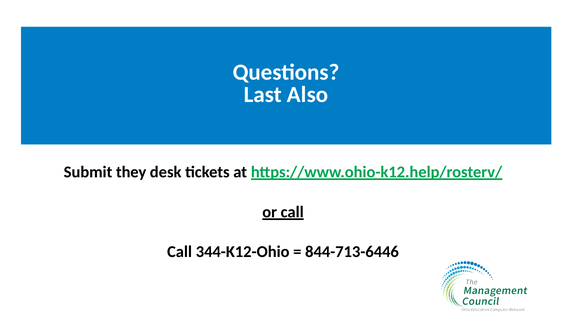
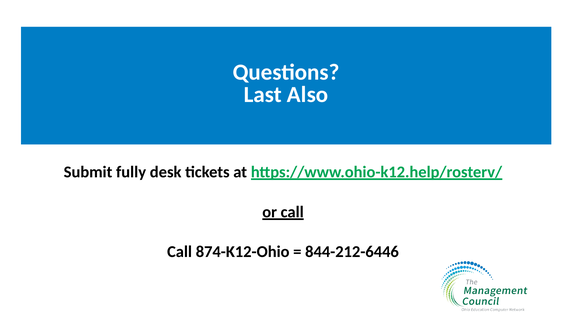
they: they -> fully (131, 172)
344-K12-Ohio: 344-K12-Ohio -> 874-K12-Ohio (243, 252)
844-713-6446: 844-713-6446 -> 844-212-6446 (352, 252)
